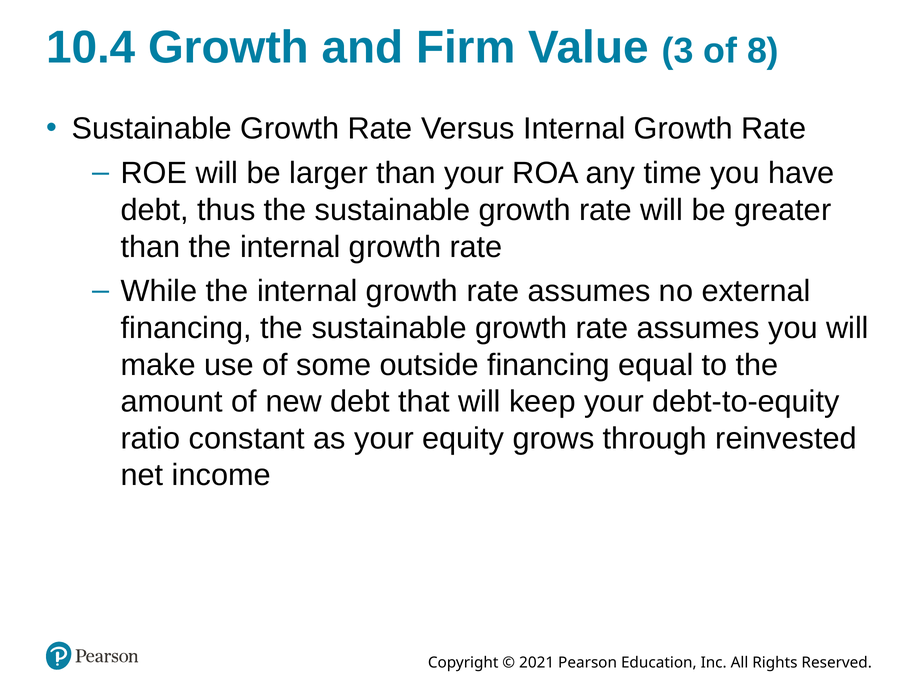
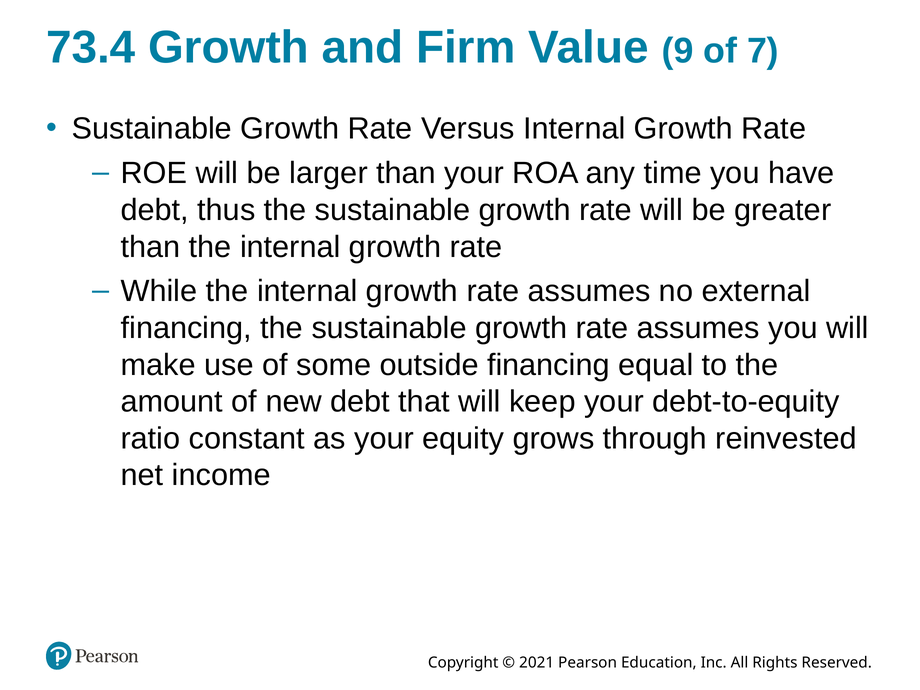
10.4: 10.4 -> 73.4 (91, 48)
3: 3 -> 9 (678, 51)
8: 8 -> 7 (763, 51)
